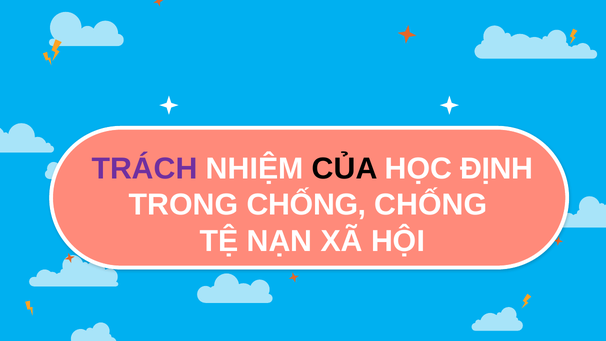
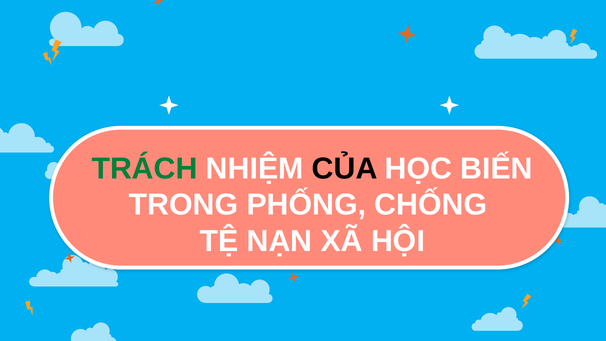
TRÁCH colour: purple -> green (145, 169)
ĐỊNH: ĐỊNH -> BIẾN (497, 169)
TRONG CHỐNG: CHỐNG -> PHỐNG (306, 205)
